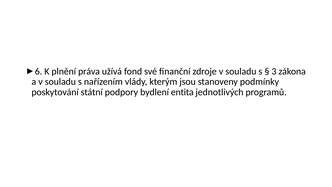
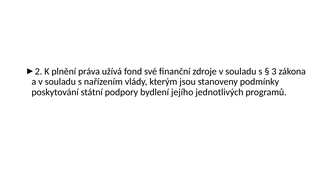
6: 6 -> 2 (39, 71)
entita: entita -> jejího (182, 92)
